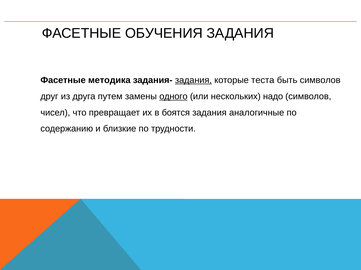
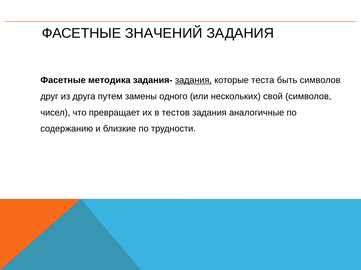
ОБУЧЕНИЯ: ОБУЧЕНИЯ -> ЗНАЧЕНИЙ (164, 33)
одного underline: present -> none (173, 97)
надо: надо -> свой (273, 97)
боятся: боятся -> тестов (176, 113)
